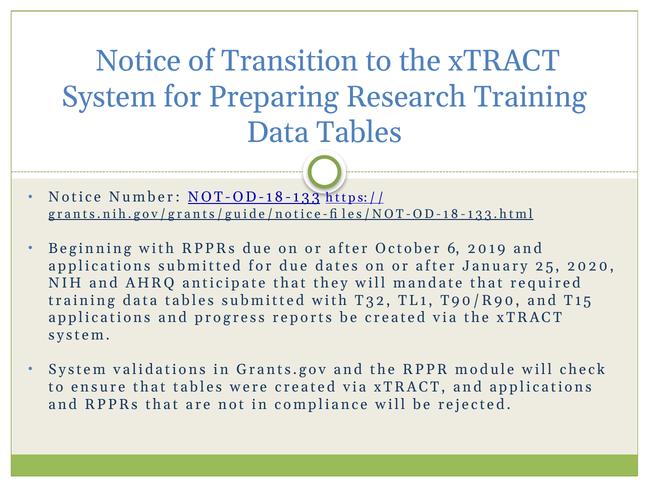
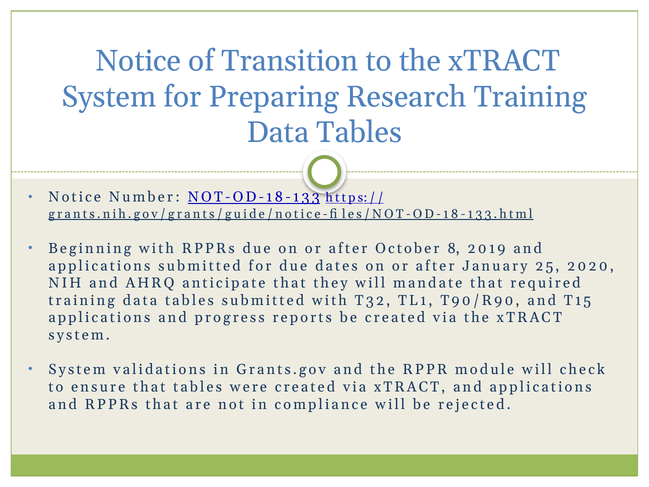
6: 6 -> 8 (454, 248)
